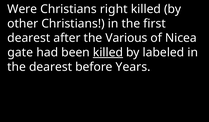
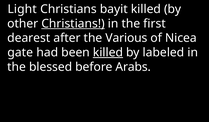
Were: Were -> Light (22, 9)
right: right -> bayit (114, 9)
Christians underline: none -> present (73, 24)
the dearest: dearest -> blessed (51, 67)
Years: Years -> Arabs (133, 67)
